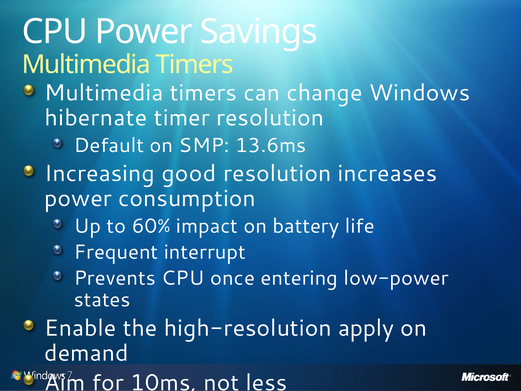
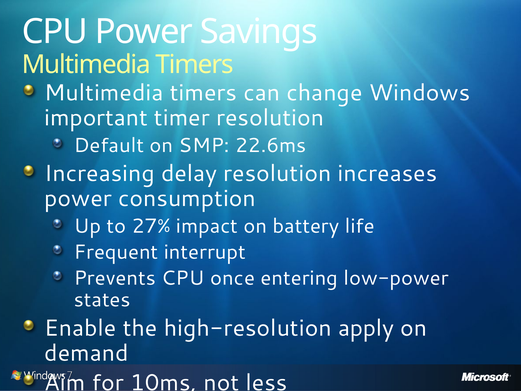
hibernate: hibernate -> important (96, 118)
13.6ms: 13.6ms -> 22.6ms (271, 145)
good: good -> delay (189, 173)
60%: 60% -> 27% (151, 226)
